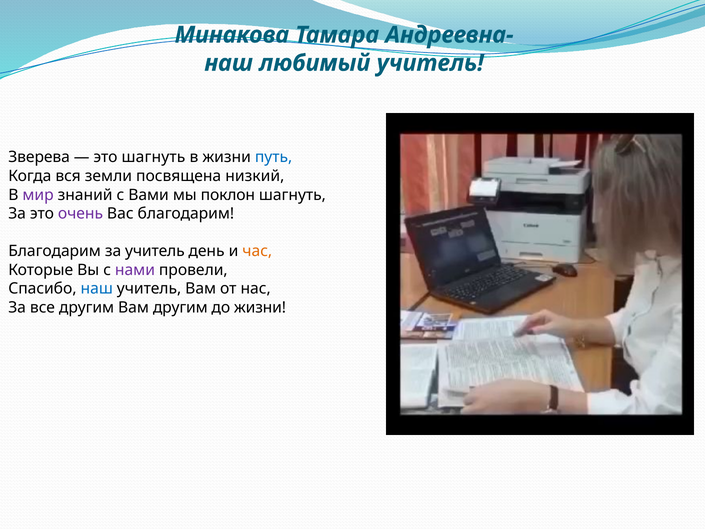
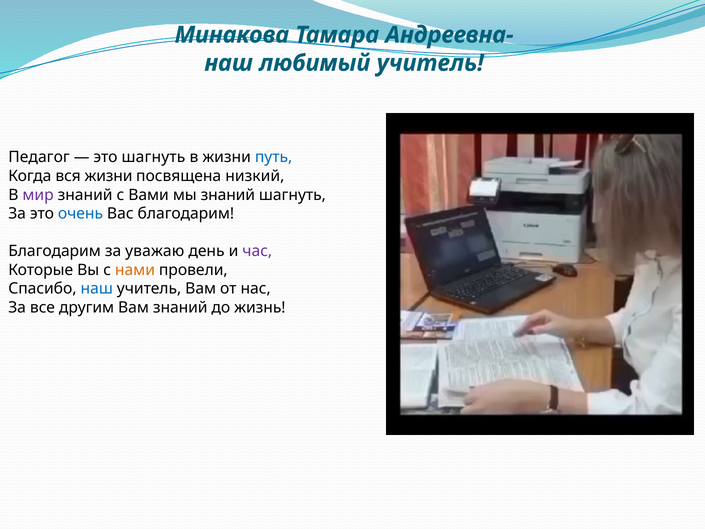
Зверева: Зверева -> Педагог (39, 157)
вся земли: земли -> жизни (109, 176)
мы поклон: поклон -> знаний (228, 195)
очень colour: purple -> blue (80, 214)
за учитель: учитель -> уважаю (155, 251)
час colour: orange -> purple (257, 251)
нами colour: purple -> orange (135, 270)
Вам другим: другим -> знаний (180, 307)
до жизни: жизни -> жизнь (260, 307)
